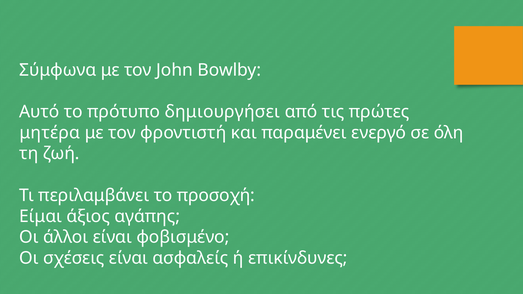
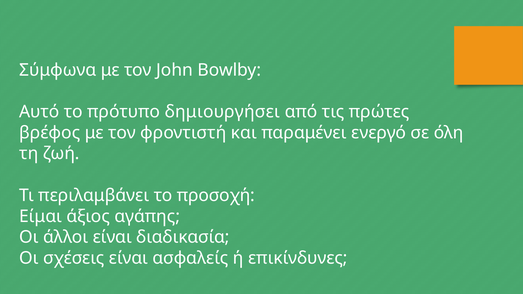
μητέρα: μητέρα -> βρέφος (50, 133)
φοβισμένο: φοβισμένο -> διαδικασία (183, 237)
